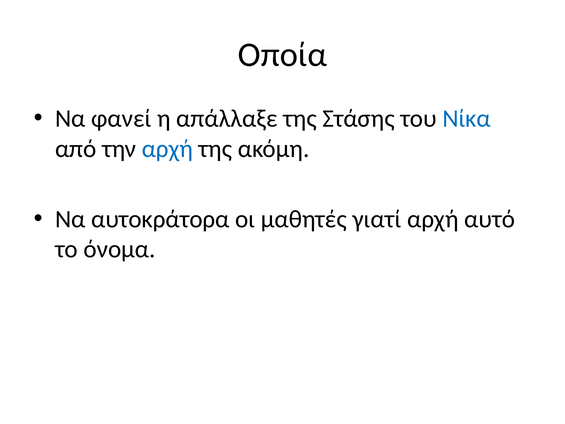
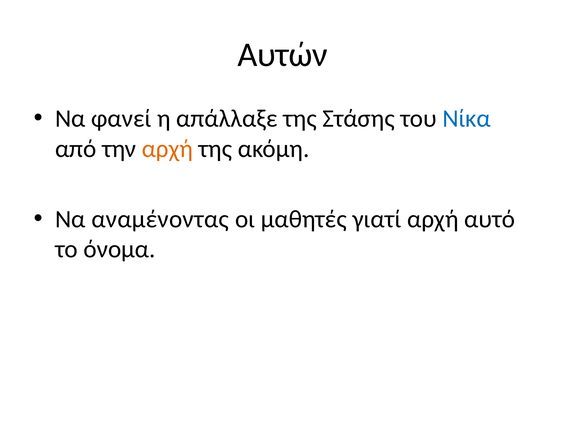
Οποία: Οποία -> Αυτών (283, 55)
αρχή colour: blue -> orange (167, 149)
αυτοκράτορα: αυτοκράτορα -> αναμένοντας (160, 219)
